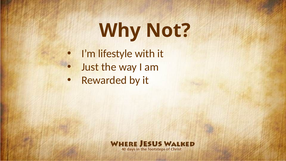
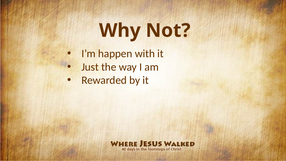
lifestyle: lifestyle -> happen (115, 54)
